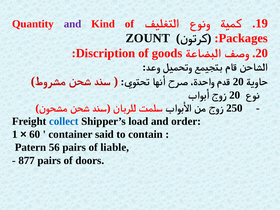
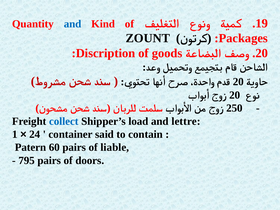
and colour: purple -> blue (73, 24)
order: order -> lettre (186, 121)
60: 60 -> 24 (35, 134)
56: 56 -> 60 (54, 147)
877: 877 -> 795 (27, 160)
